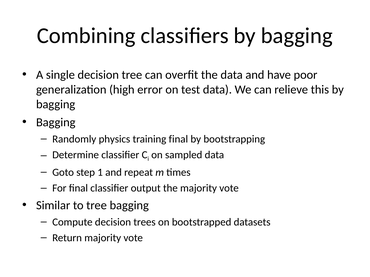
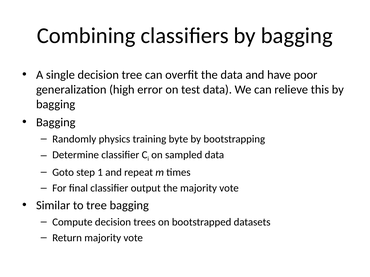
training final: final -> byte (178, 139)
